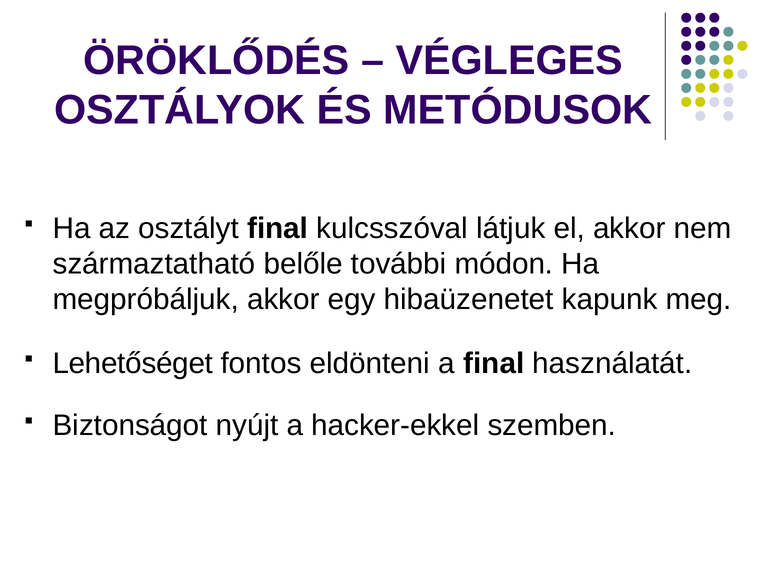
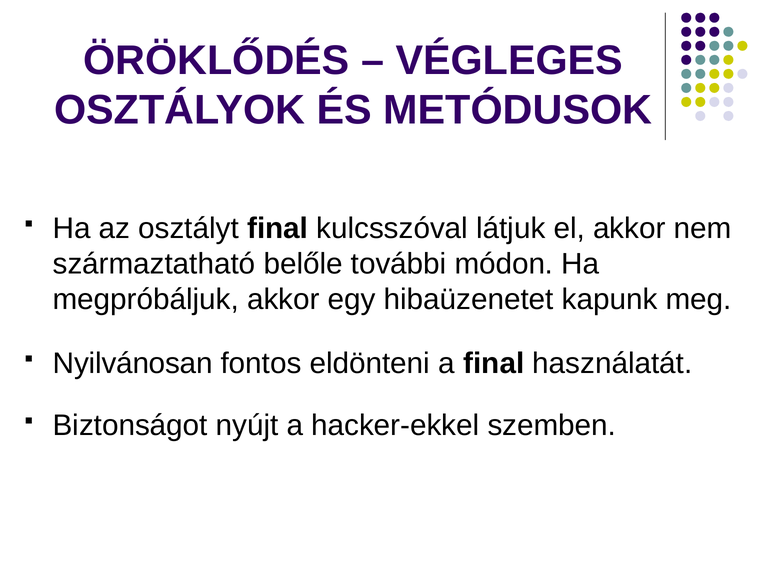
Lehetőséget: Lehetőséget -> Nyilvánosan (133, 363)
